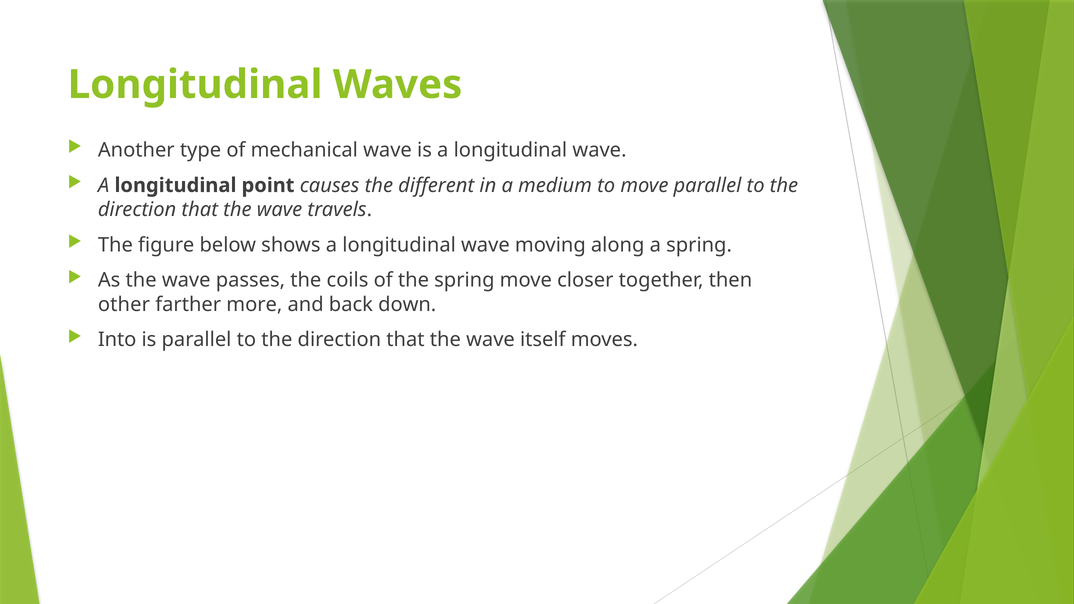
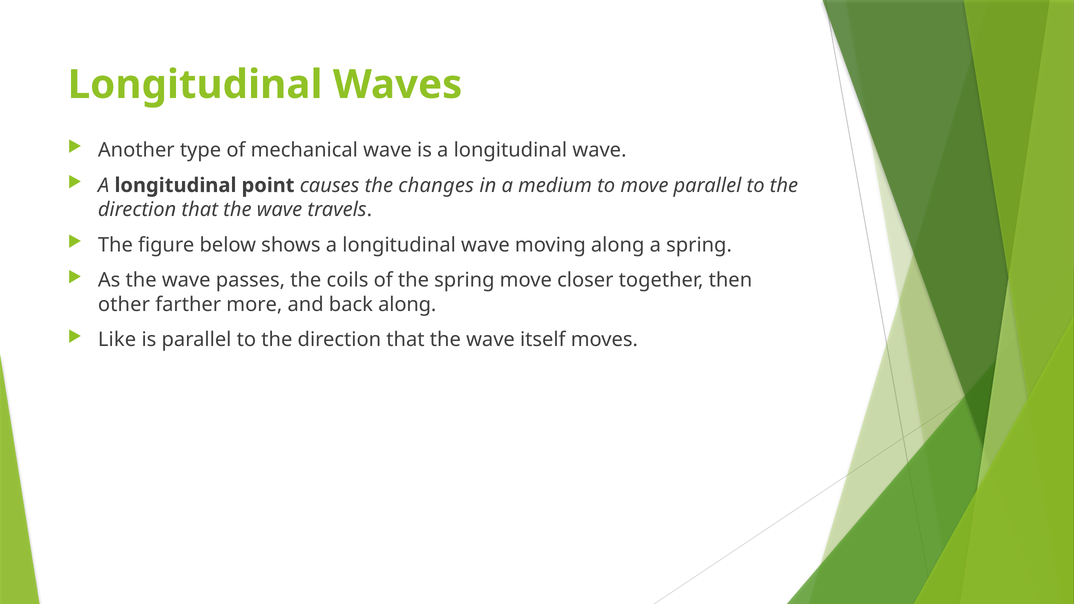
different: different -> changes (436, 185)
back down: down -> along (407, 304)
Into: Into -> Like (117, 340)
